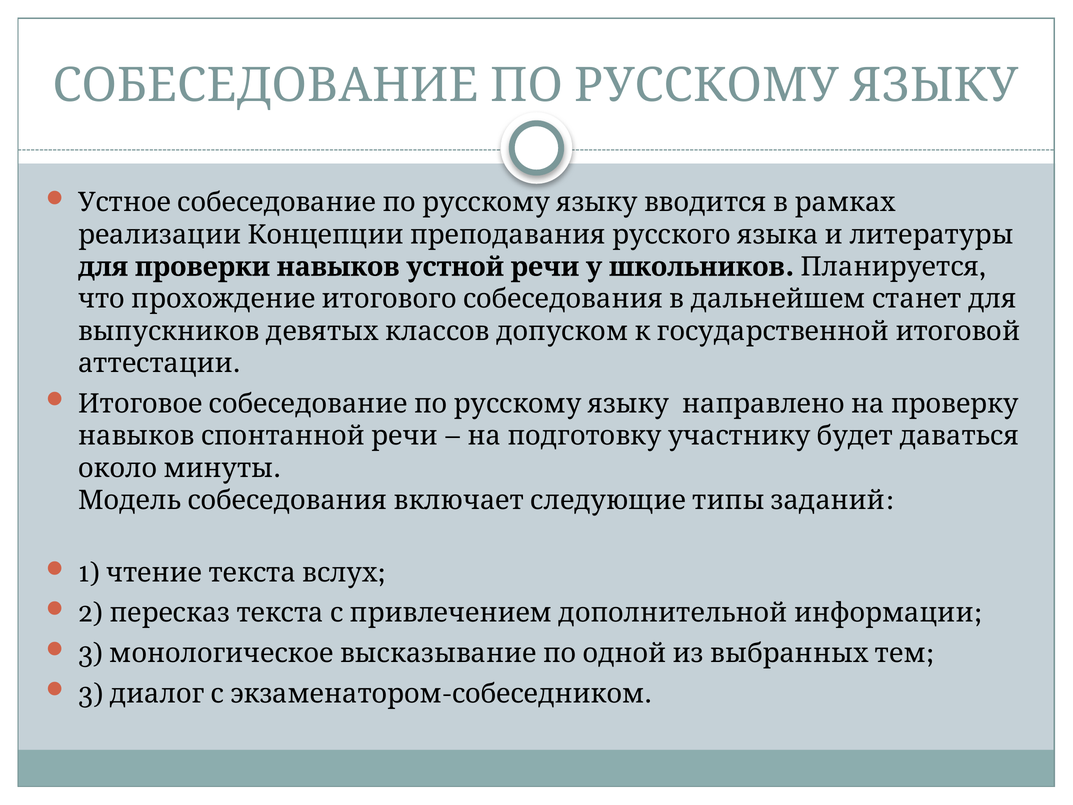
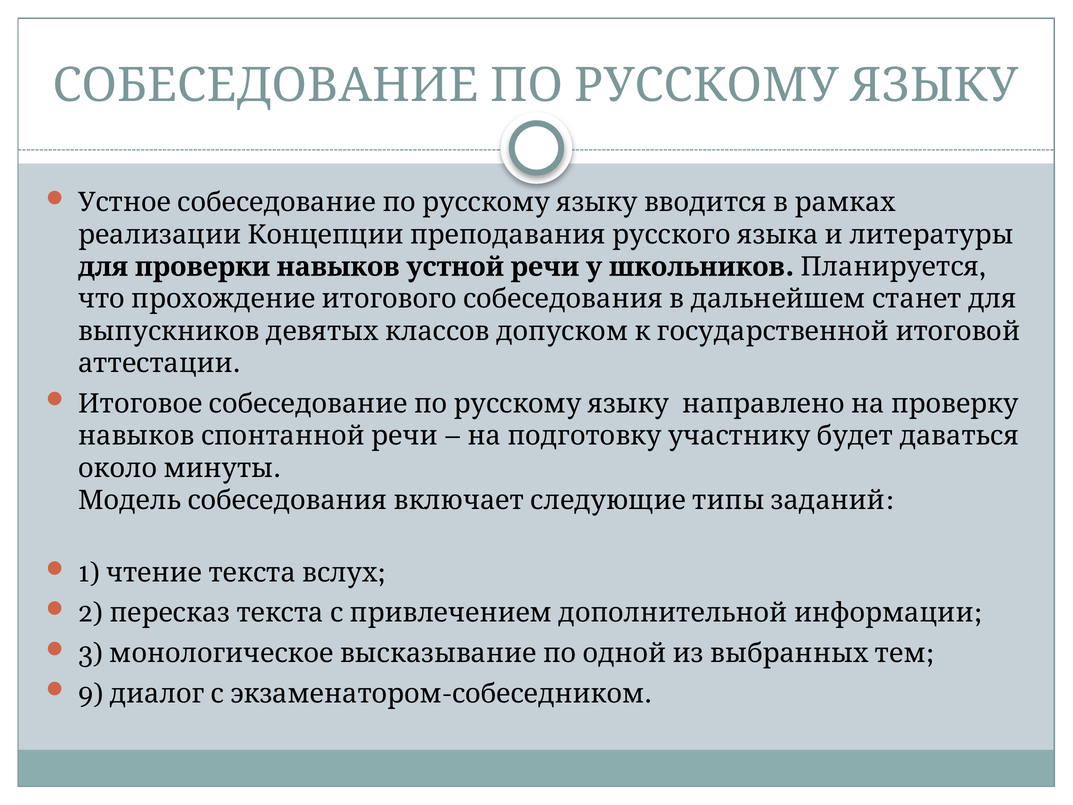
3: 3 -> 9 (91, 693)
